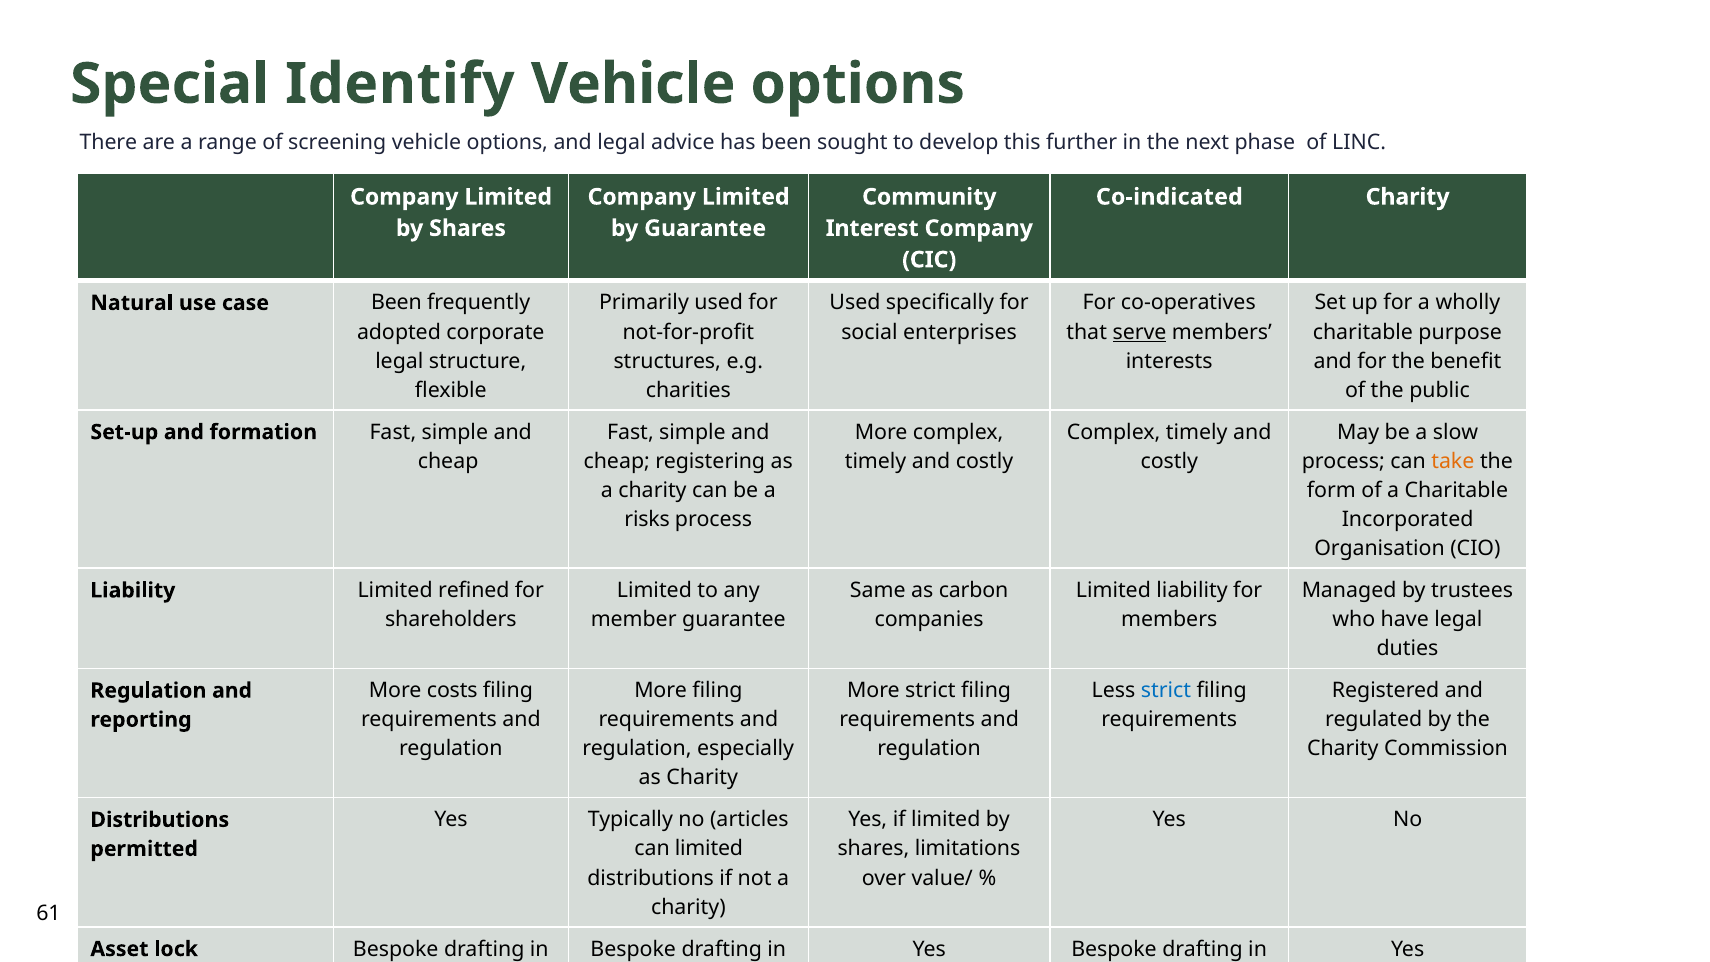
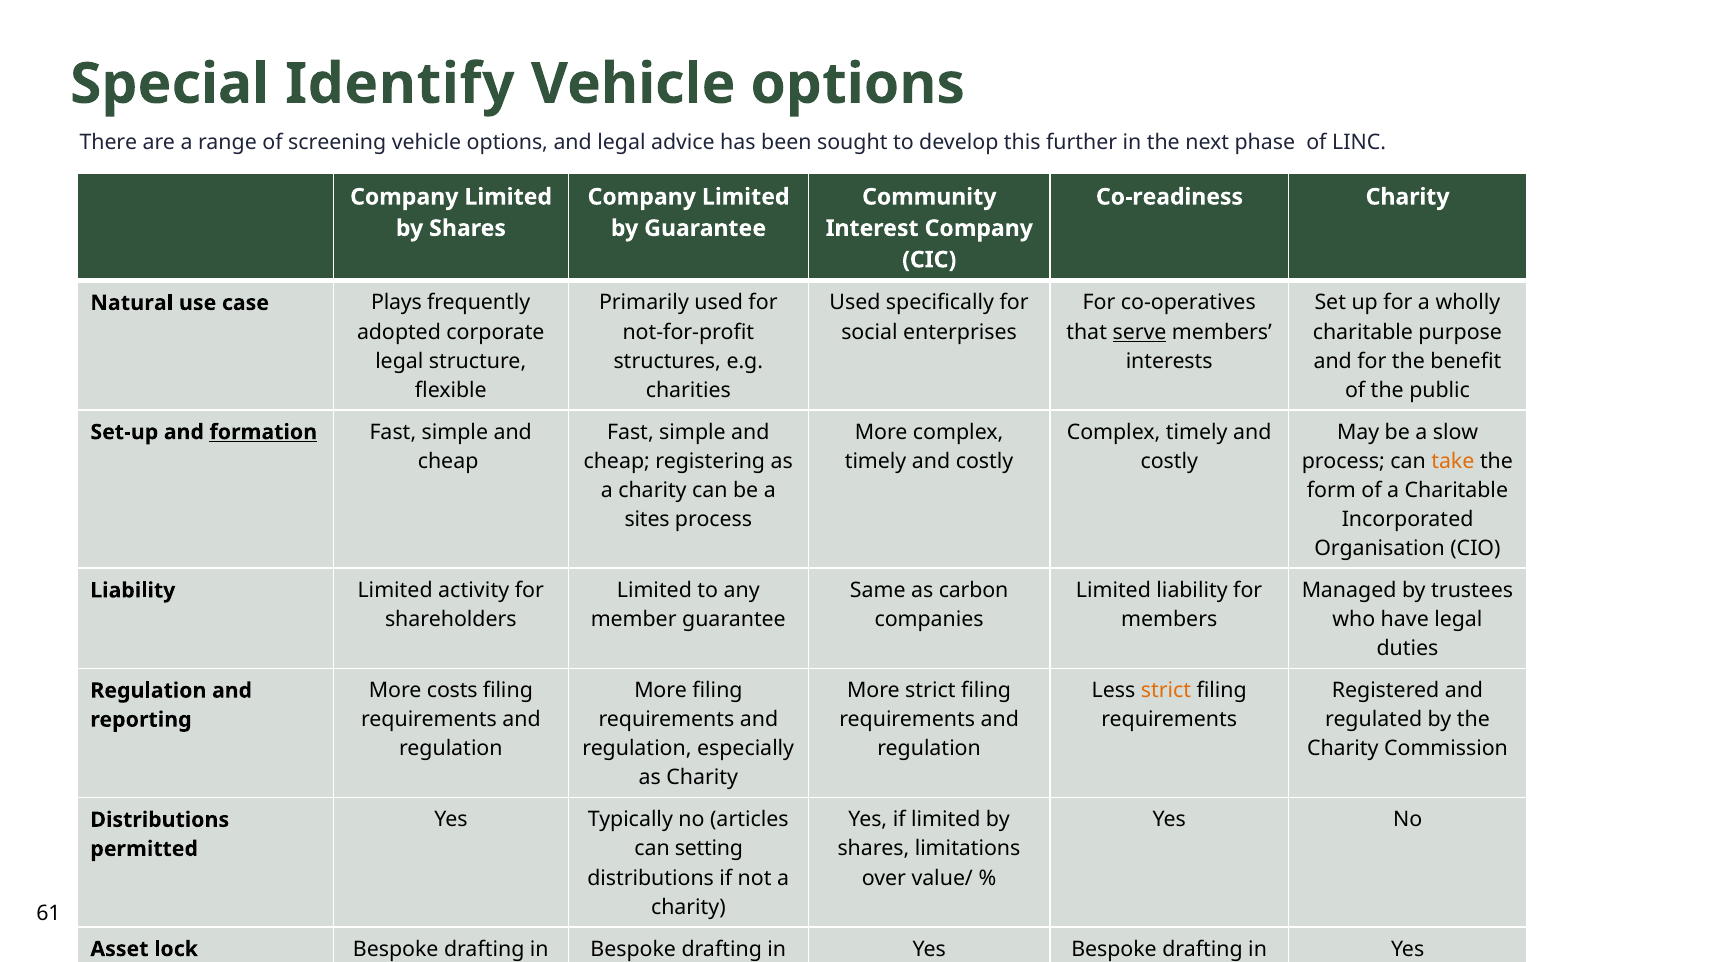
Co-indicated: Co-indicated -> Co-readiness (1169, 197)
case Been: Been -> Plays (396, 303)
formation underline: none -> present (263, 432)
risks: risks -> sites (647, 519)
refined: refined -> activity (474, 590)
strict colour: blue -> orange (1166, 690)
can limited: limited -> setting (709, 849)
